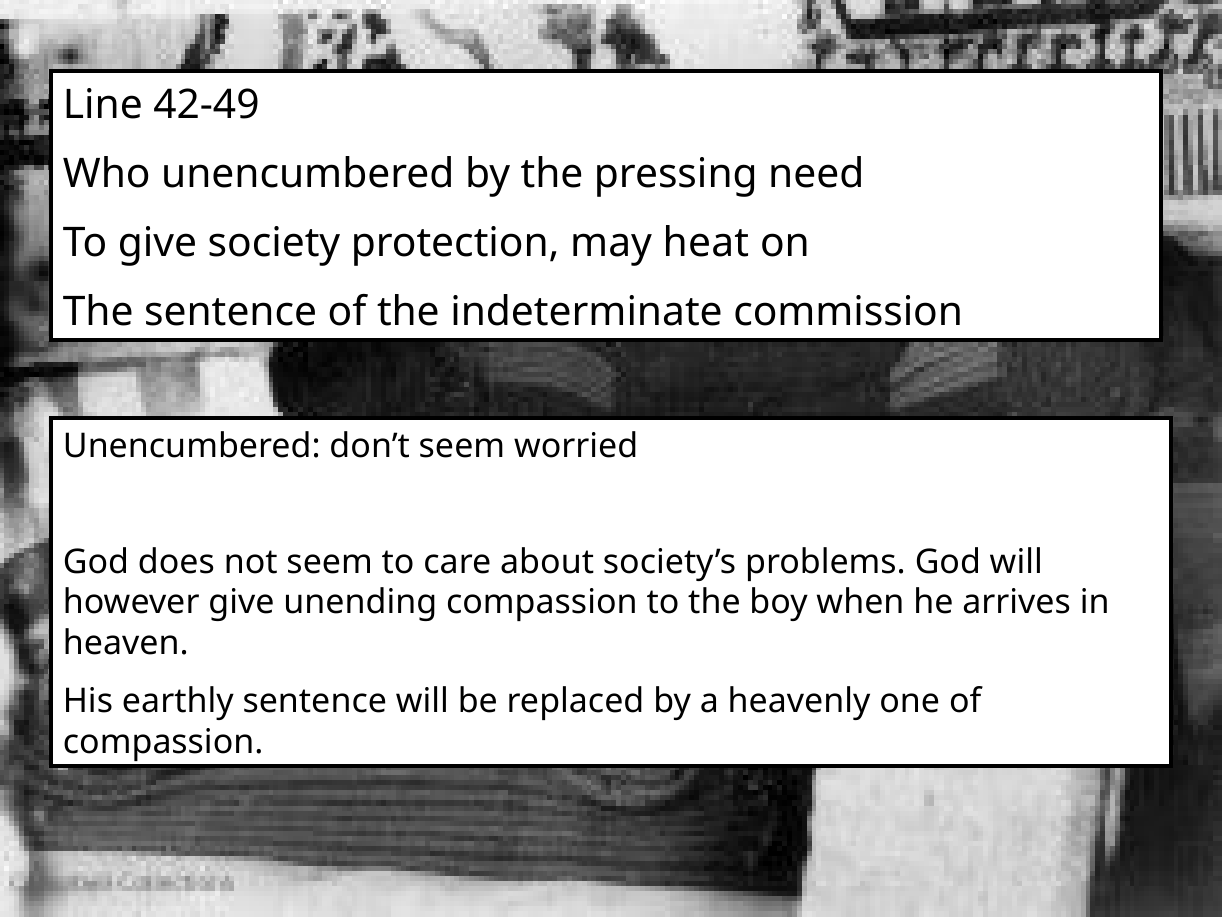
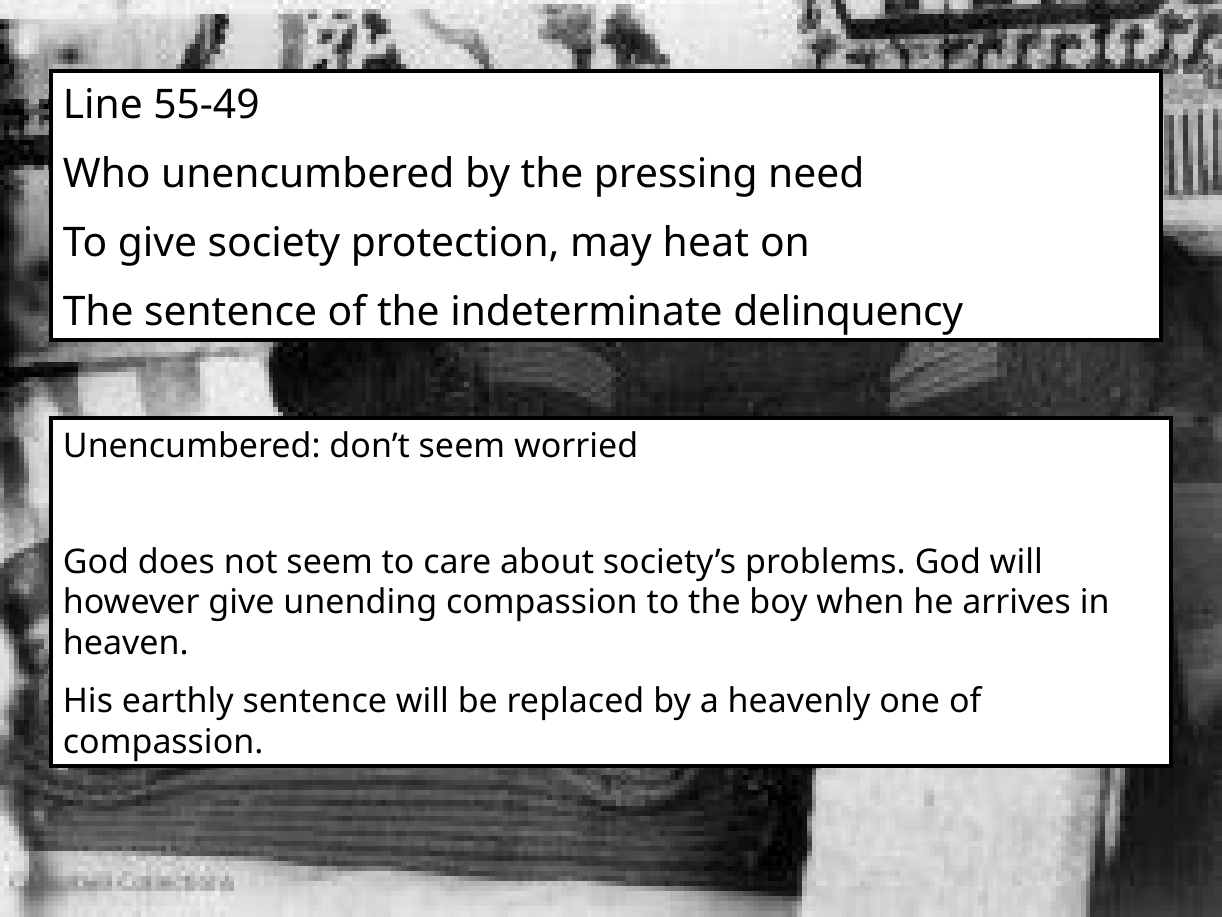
42-49: 42-49 -> 55-49 (206, 105)
commission: commission -> delinquency (848, 312)
